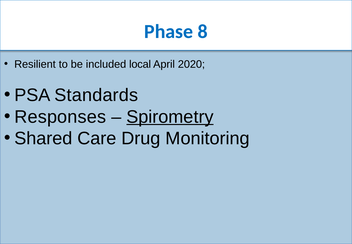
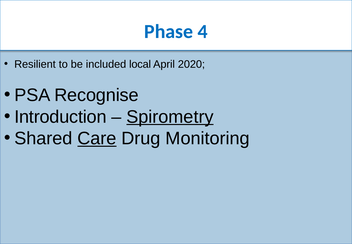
8: 8 -> 4 (203, 31)
Standards: Standards -> Recognise (96, 95)
Responses: Responses -> Introduction (60, 117)
Care underline: none -> present (97, 138)
